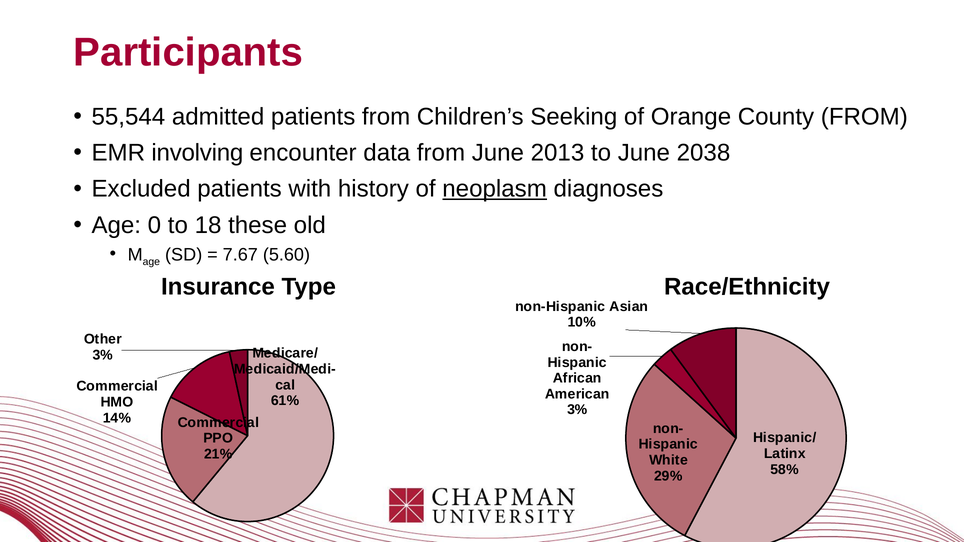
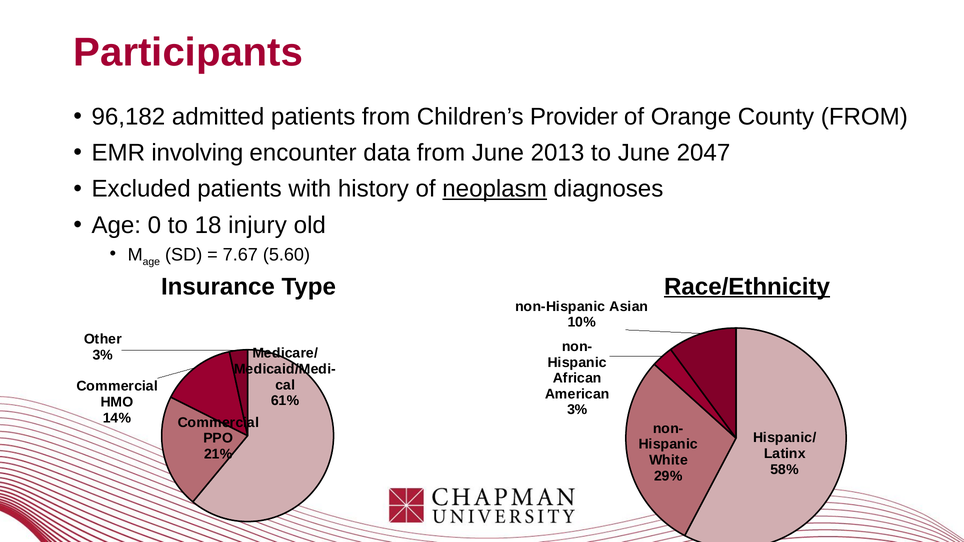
55,544: 55,544 -> 96,182 (128, 117)
Seeking: Seeking -> Provider (574, 117)
2038: 2038 -> 2047 (703, 153)
these: these -> injury (257, 225)
Race/Ethnicity underline: none -> present (747, 287)
